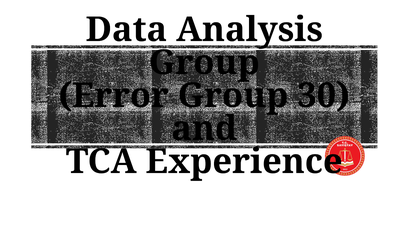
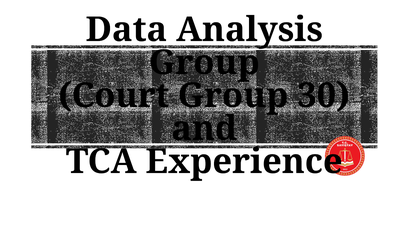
Error: Error -> Court (114, 96)
